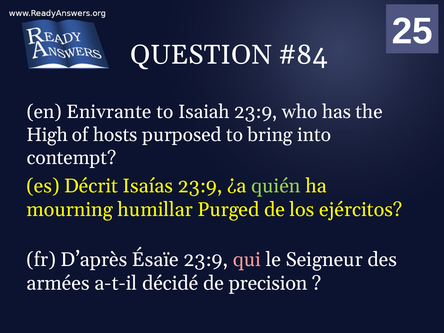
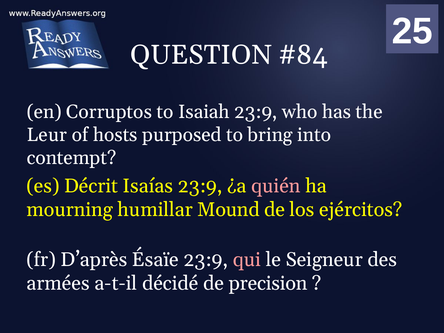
Enivrante: Enivrante -> Corruptos (109, 112)
High: High -> Leur (47, 135)
quién colour: light green -> pink (276, 186)
Purged: Purged -> Mound (229, 210)
